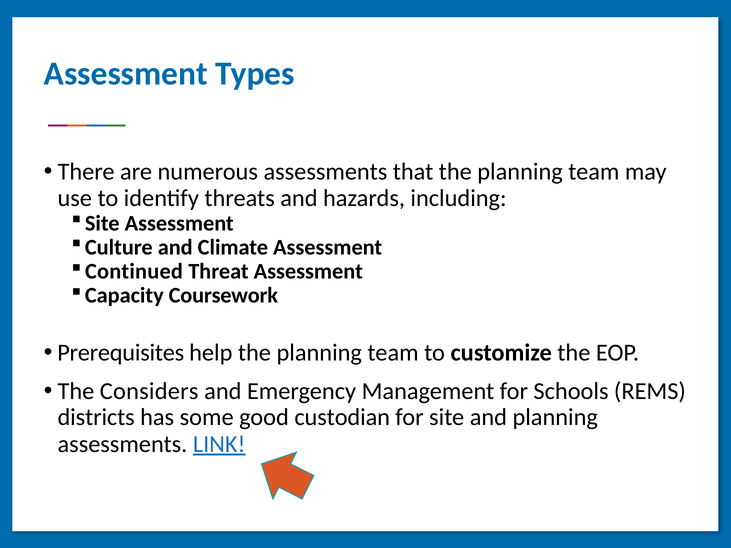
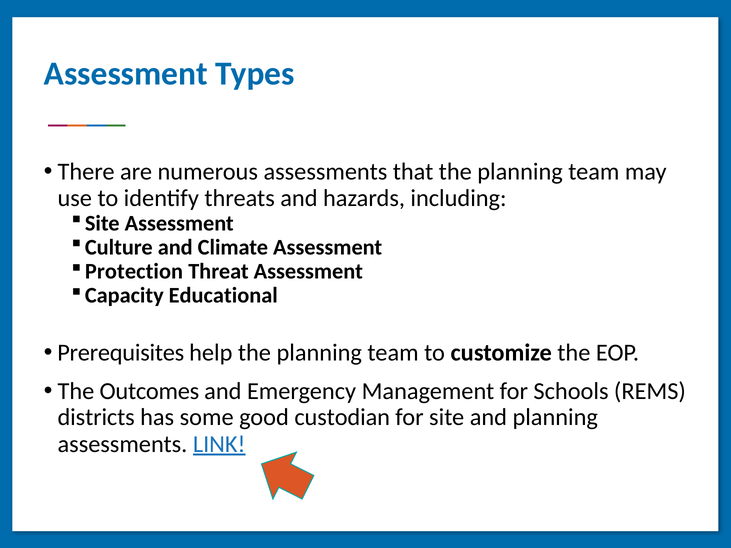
Continued: Continued -> Protection (134, 272)
Coursework: Coursework -> Educational (223, 296)
Considers: Considers -> Outcomes (149, 391)
